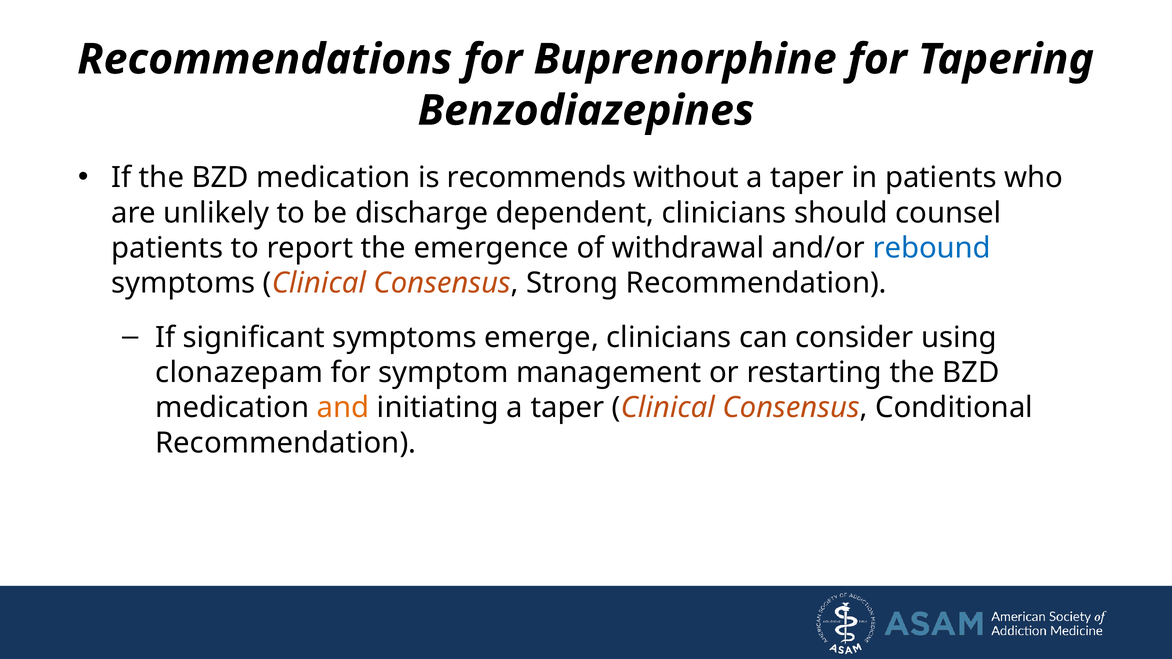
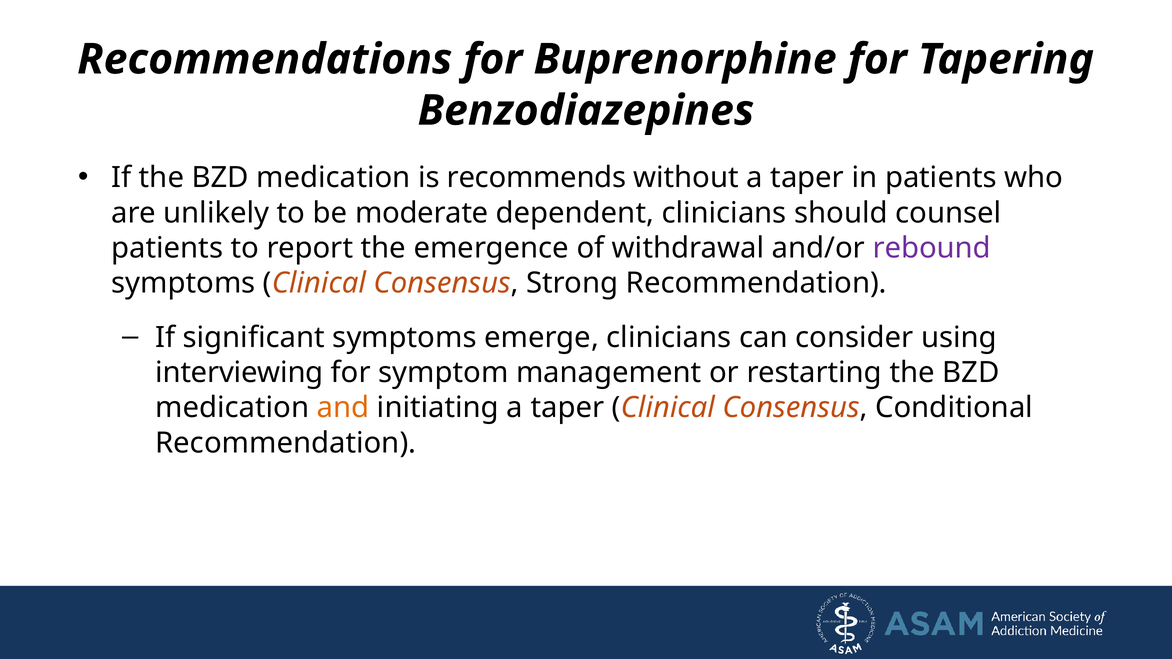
discharge: discharge -> moderate (422, 213)
rebound colour: blue -> purple (932, 248)
clonazepam: clonazepam -> interviewing (239, 373)
